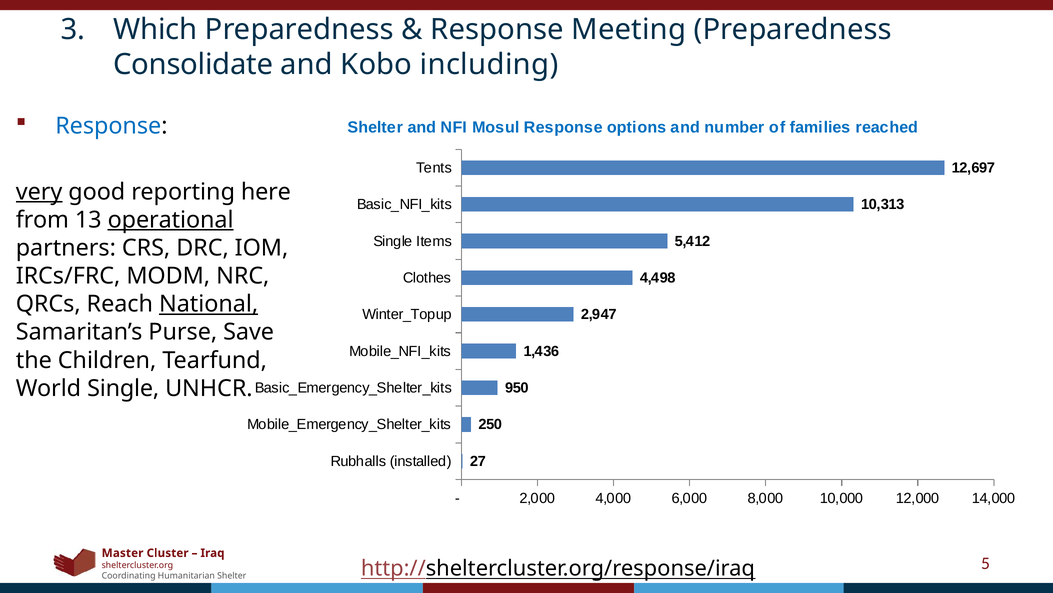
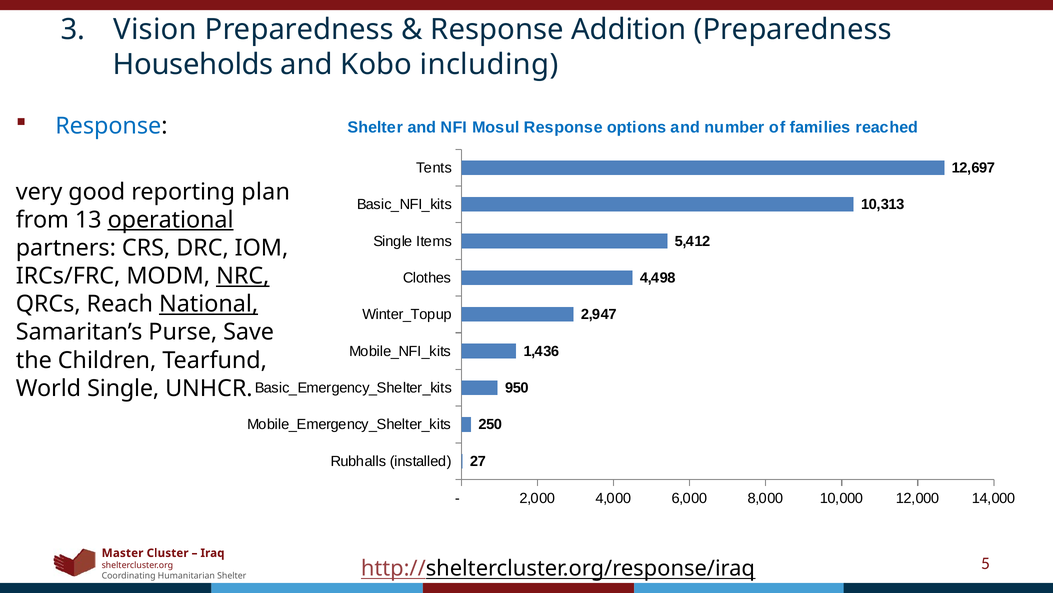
Which: Which -> Vision (155, 30)
Meeting: Meeting -> Addition (629, 30)
Consolidate: Consolidate -> Households (193, 65)
very underline: present -> none (39, 192)
here: here -> plan (266, 192)
NRC underline: none -> present (243, 276)
